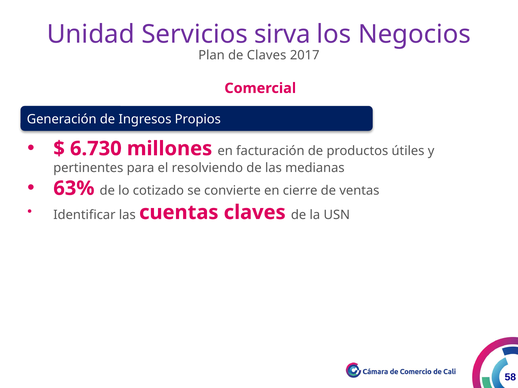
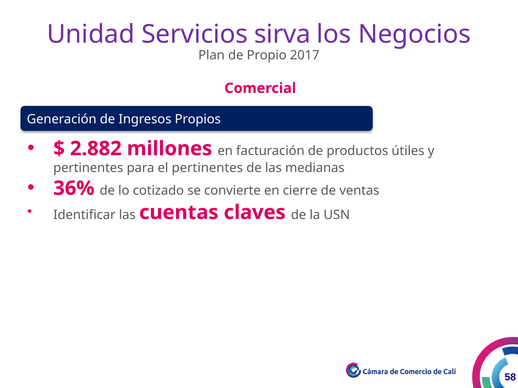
de Claves: Claves -> Propio (267, 55)
6.730: 6.730 -> 2.882 (96, 149)
el resolviendo: resolviendo -> pertinentes (207, 168)
63%: 63% -> 36% (74, 189)
